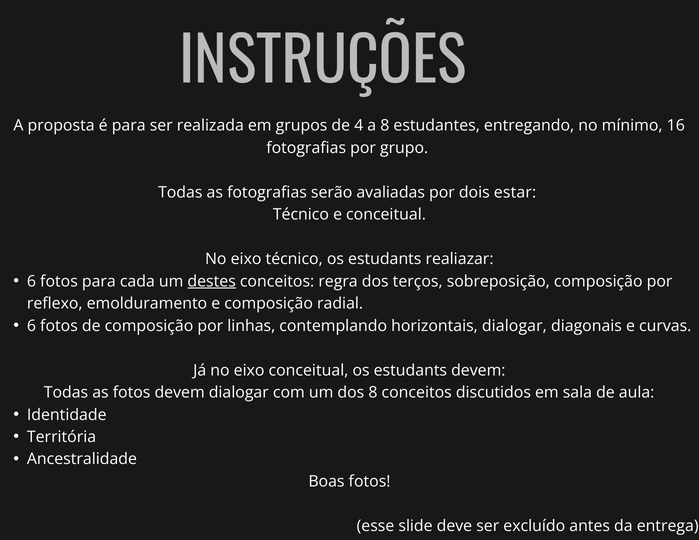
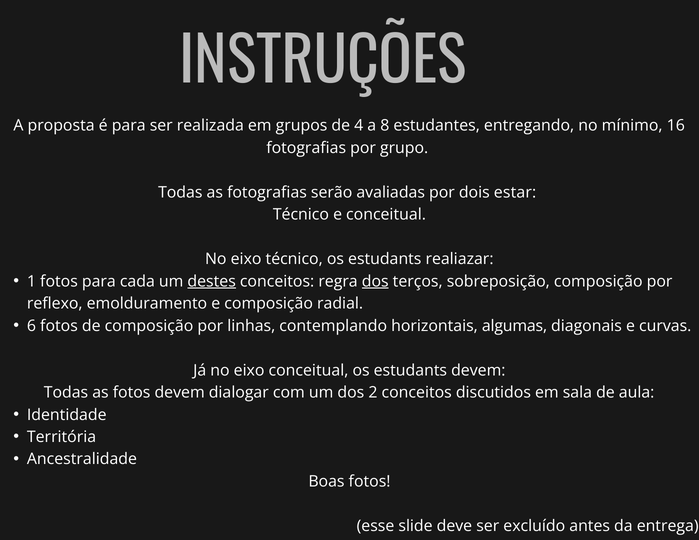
6: 6 -> 1 (32, 281)
dos underline: none -> present (375, 281)
horizontais dialogar: dialogar -> algumas (515, 326)
dos 8: 8 -> 2 (373, 393)
